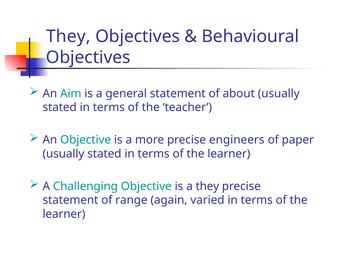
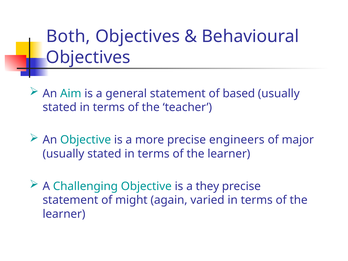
They: They -> Both (68, 36)
about: about -> based (239, 93)
paper: paper -> major (298, 140)
range: range -> might (131, 200)
